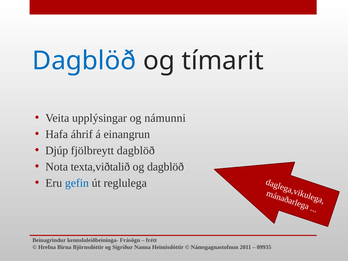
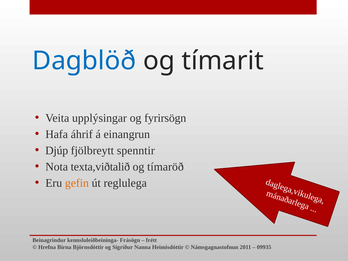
námunni: námunni -> fyrirsögn (165, 118)
fjölbreytt dagblöð: dagblöð -> spenntir (136, 150)
og dagblöð: dagblöð -> tímaröð (165, 167)
gefin colour: blue -> orange (77, 183)
